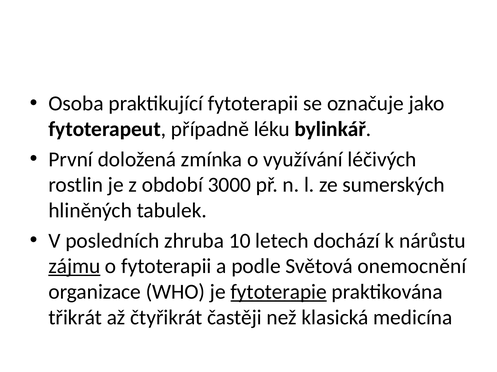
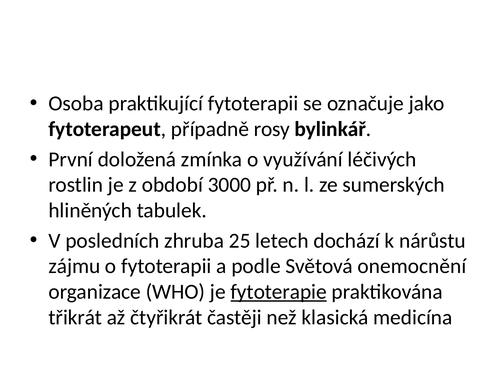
léku: léku -> rosy (272, 129)
10: 10 -> 25 (240, 241)
zájmu underline: present -> none (74, 267)
